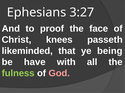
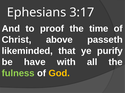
3:27: 3:27 -> 3:17 (82, 12)
face: face -> time (99, 29)
knees: knees -> above (59, 40)
being: being -> purify (110, 51)
God colour: pink -> yellow (59, 74)
